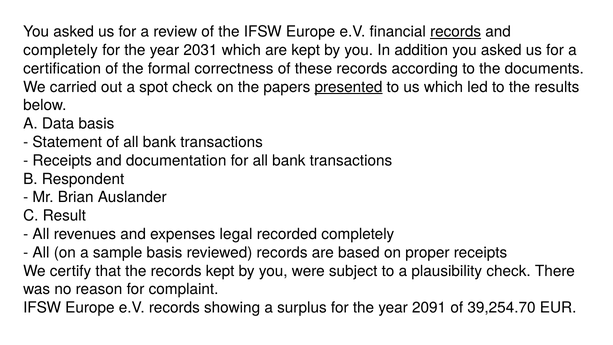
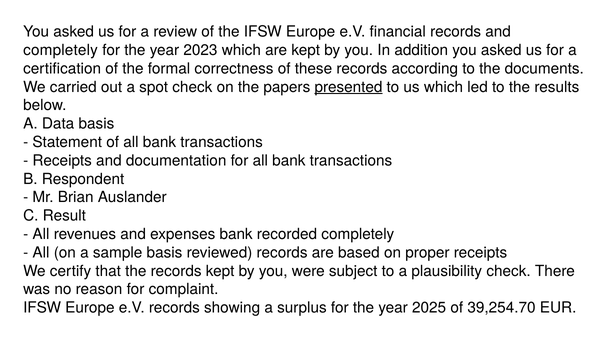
records underline: present -> none (456, 32)
2031: 2031 -> 2023 (200, 50)
expenses legal: legal -> bank (236, 234)
2091: 2091 -> 2025 (429, 308)
